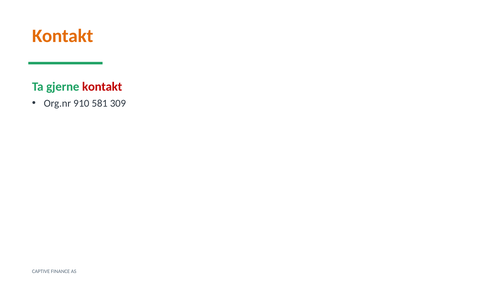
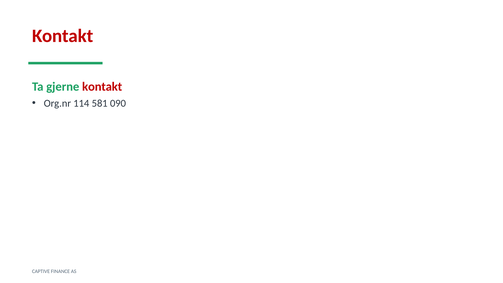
Kontakt colour: orange -> red (63, 36)
910: 910 -> 114 (81, 103)
309: 309 -> 090 (118, 103)
